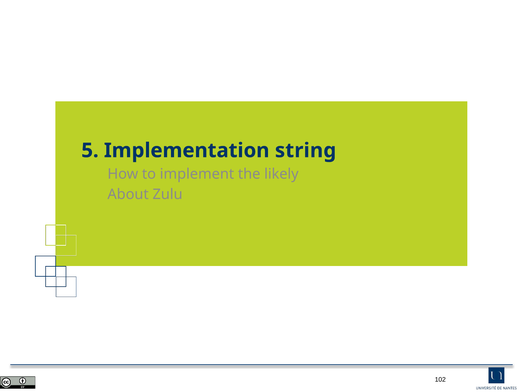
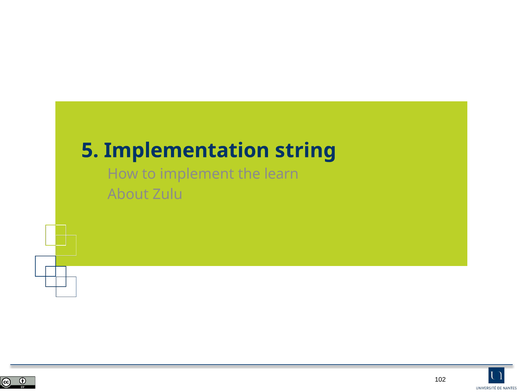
likely: likely -> learn (281, 174)
